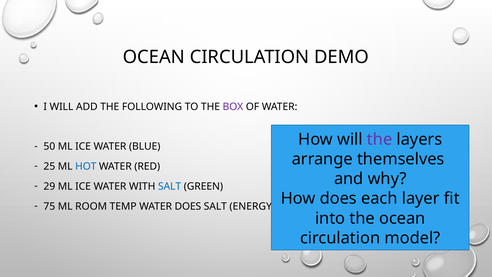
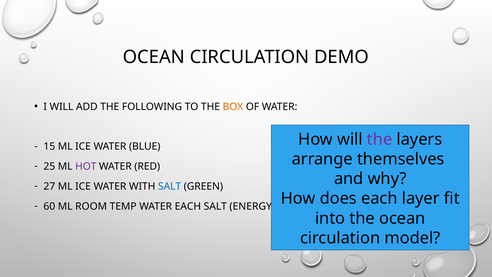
BOX colour: purple -> orange (233, 107)
50: 50 -> 15 (49, 146)
HOT colour: blue -> purple (86, 166)
29: 29 -> 27 (49, 186)
75: 75 -> 60 (49, 206)
WATER DOES: DOES -> EACH (188, 206)
